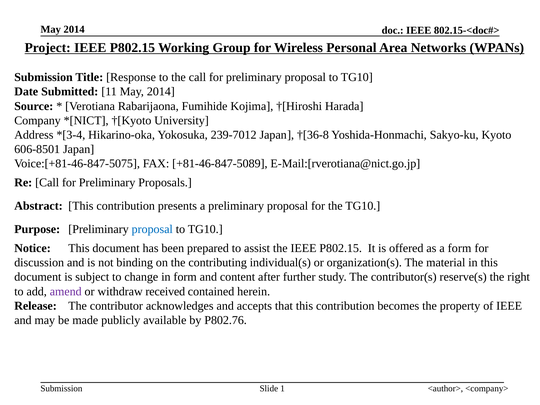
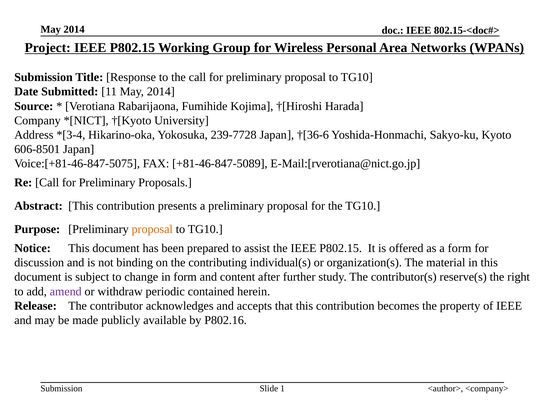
239-7012: 239-7012 -> 239-7728 (234, 135)
†[36-8: †[36-8 -> †[36-6 (313, 135)
proposal colour: blue -> orange (152, 229)
received: received -> periodic (165, 291)
P802.76: P802.76 -> P802.16 (226, 320)
